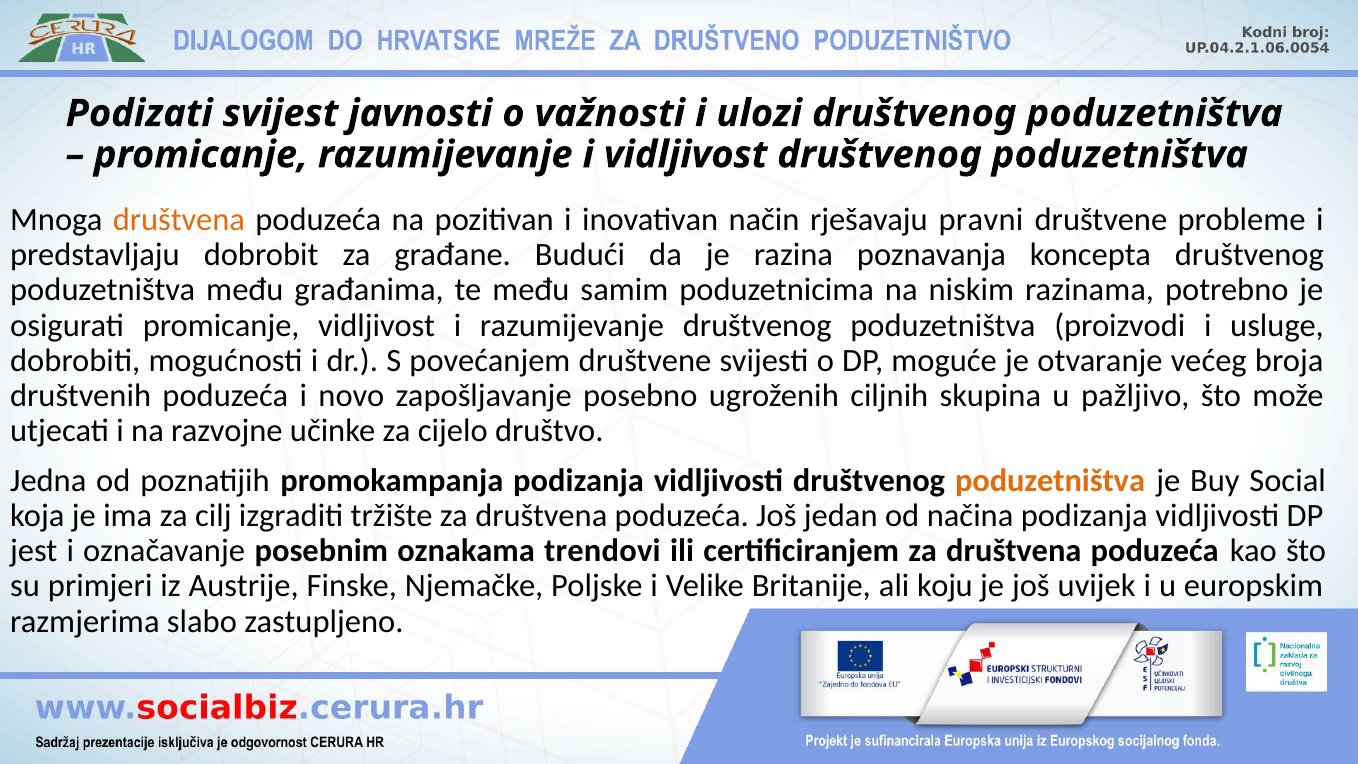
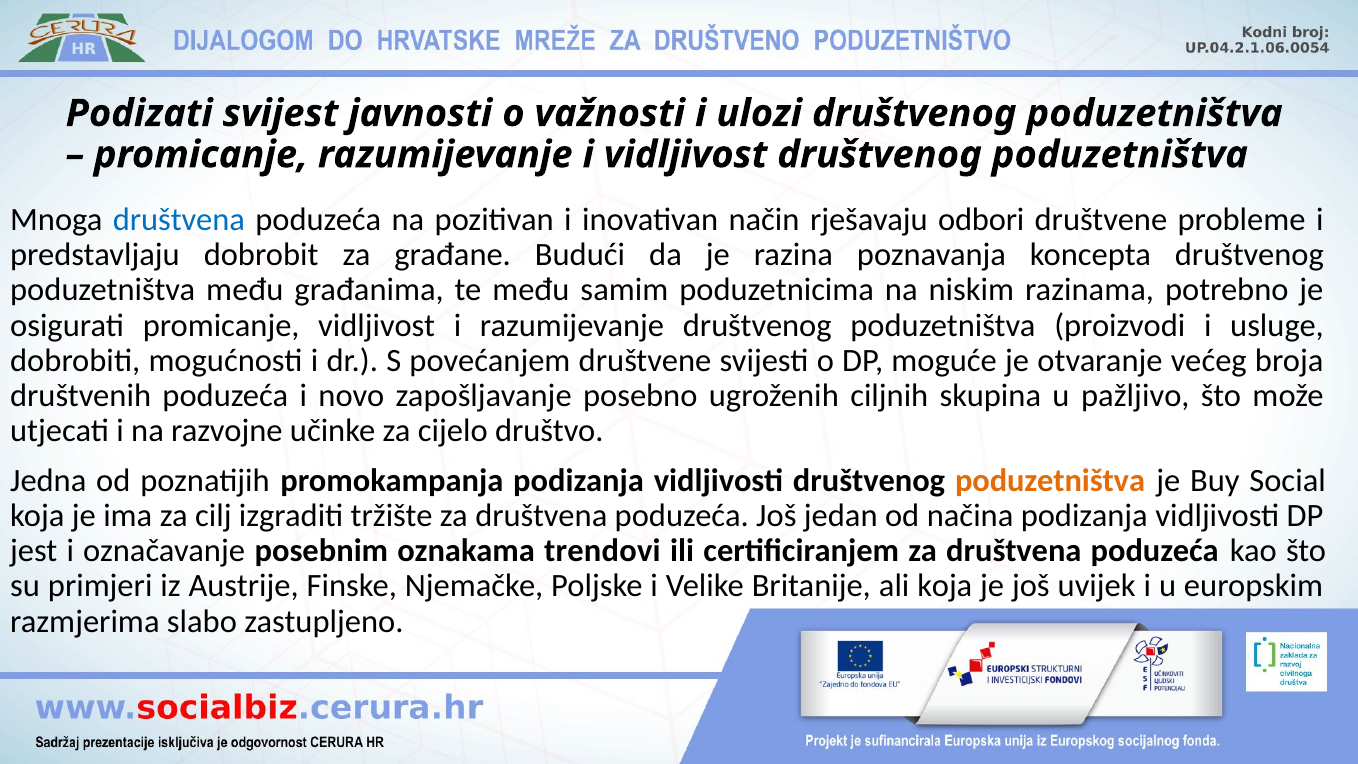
društvena colour: orange -> blue (179, 220)
pravni: pravni -> odbori (981, 220)
ali koju: koju -> koja (945, 586)
